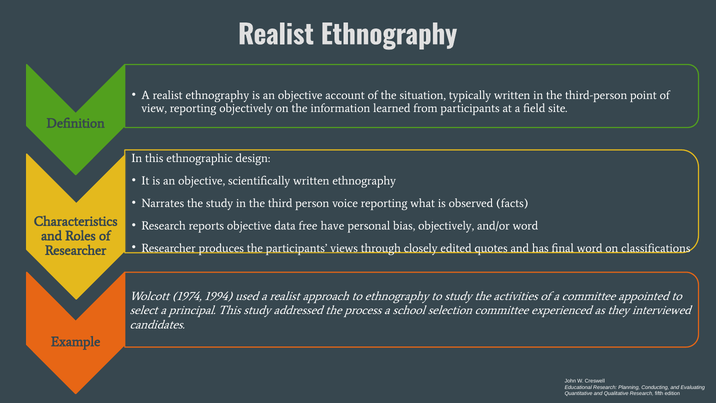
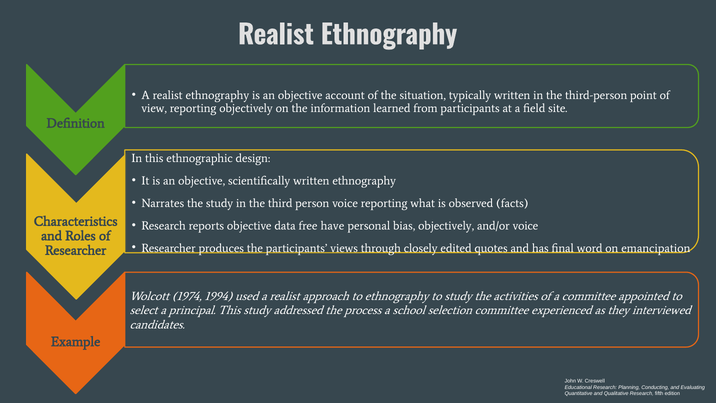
and/or word: word -> voice (525, 226)
classifications: classifications -> emancipation (656, 248)
